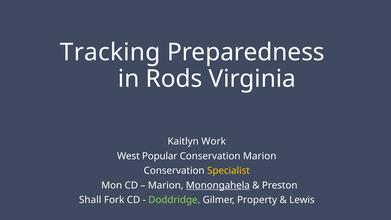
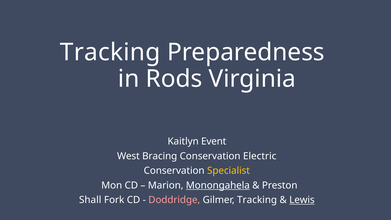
Work: Work -> Event (214, 141)
Popular: Popular -> Bracing (160, 156)
Conservation Marion: Marion -> Electric (260, 156)
Doddridge colour: light green -> pink (174, 200)
Gilmer Property: Property -> Tracking (257, 200)
Lewis underline: none -> present (302, 200)
